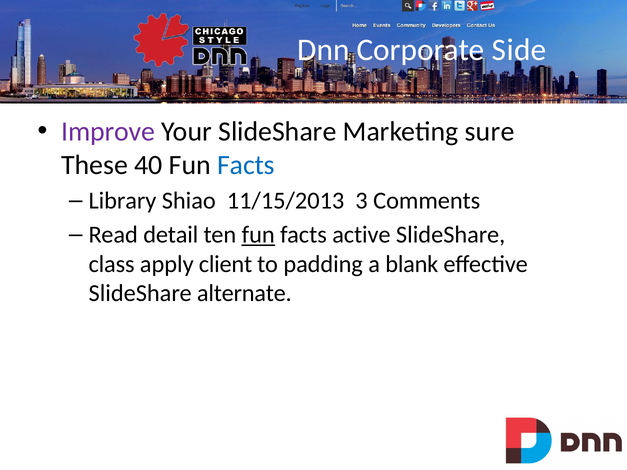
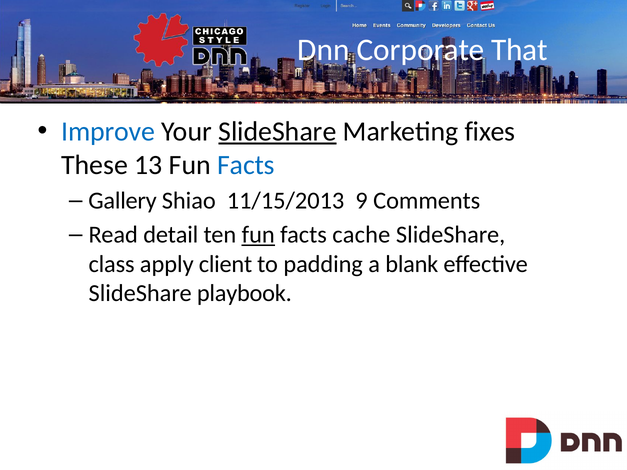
Side: Side -> That (519, 50)
Improve colour: purple -> blue (108, 132)
SlideShare underline: none -> present (277, 132)
sure: sure -> fixes (490, 132)
40: 40 -> 13 (148, 165)
Library: Library -> Gallery (123, 201)
3: 3 -> 9 (362, 201)
active: active -> cache (361, 235)
alternate: alternate -> playbook (244, 293)
